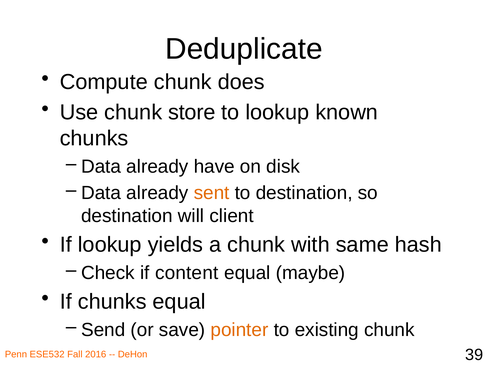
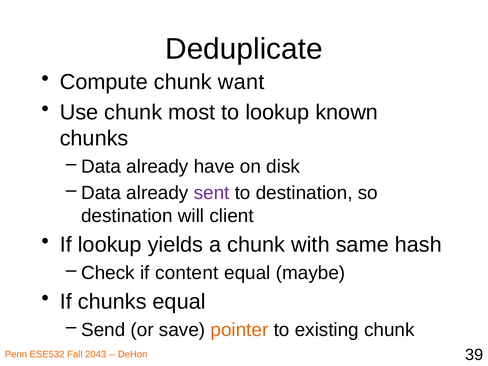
does: does -> want (241, 82)
store: store -> most (192, 112)
sent colour: orange -> purple (212, 193)
2016: 2016 -> 2043 (96, 354)
